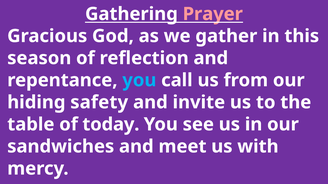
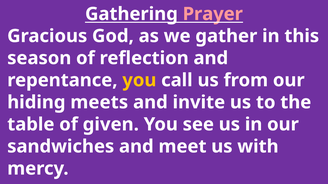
you colour: light blue -> yellow (139, 80)
safety: safety -> meets (99, 103)
today: today -> given (111, 125)
